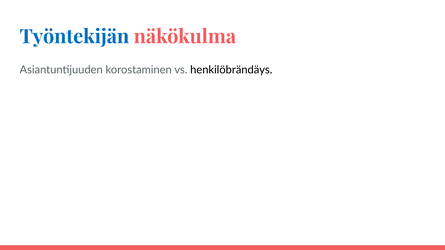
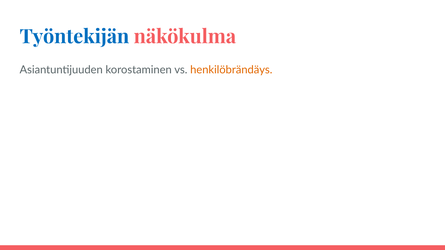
henkilöbrändäys colour: black -> orange (231, 70)
